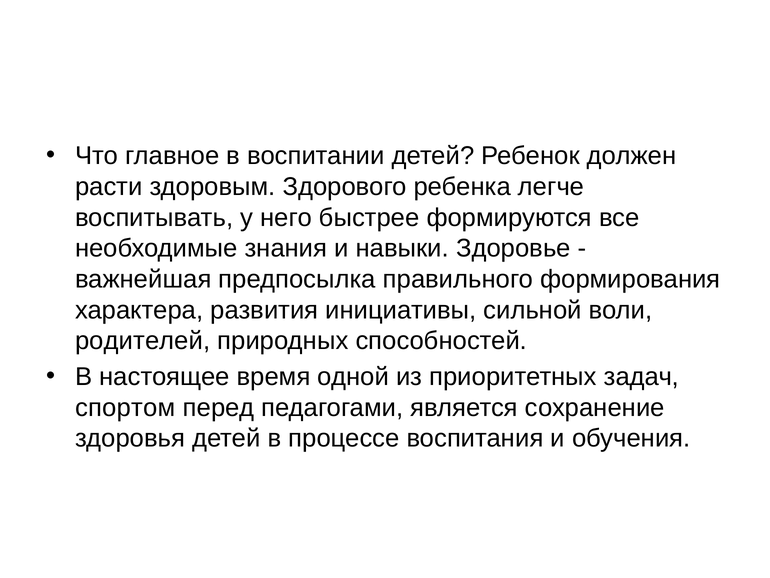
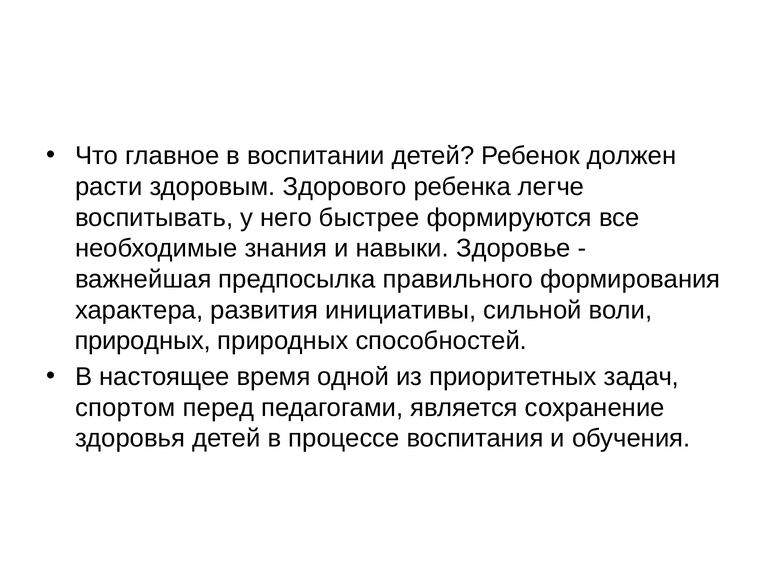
родителей: родителей -> природных (143, 341)
